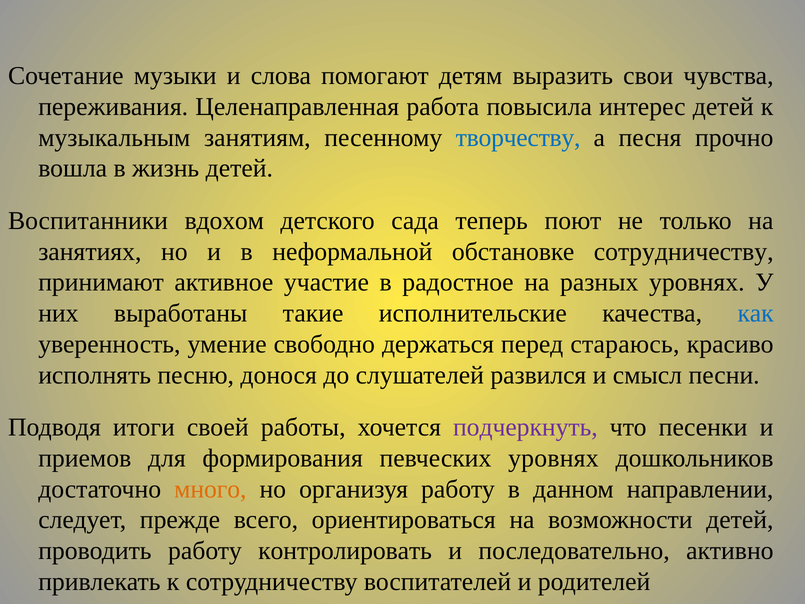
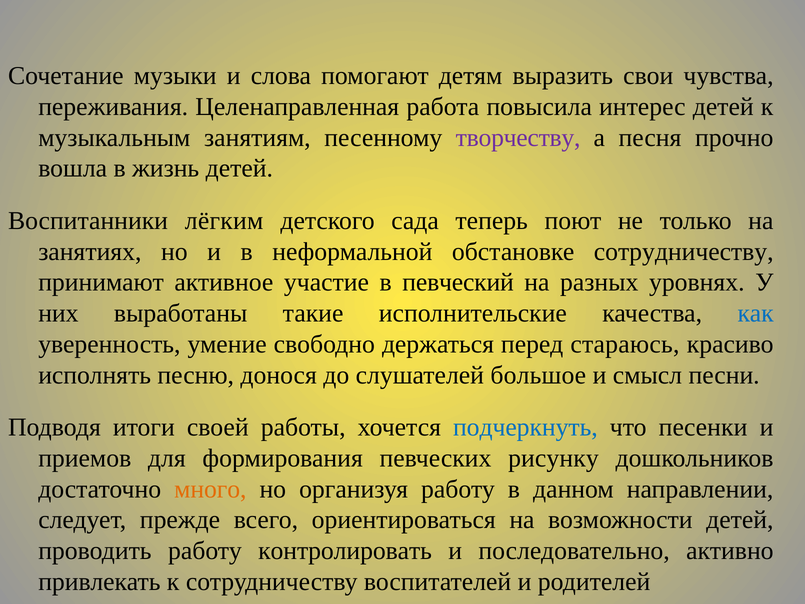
творчеству colour: blue -> purple (518, 138)
вдохом: вдохом -> лёгким (224, 221)
радостное: радостное -> певческий (458, 282)
развился: развился -> большое (538, 375)
подчеркнуть colour: purple -> blue (525, 427)
певческих уровнях: уровнях -> рисунку (553, 458)
